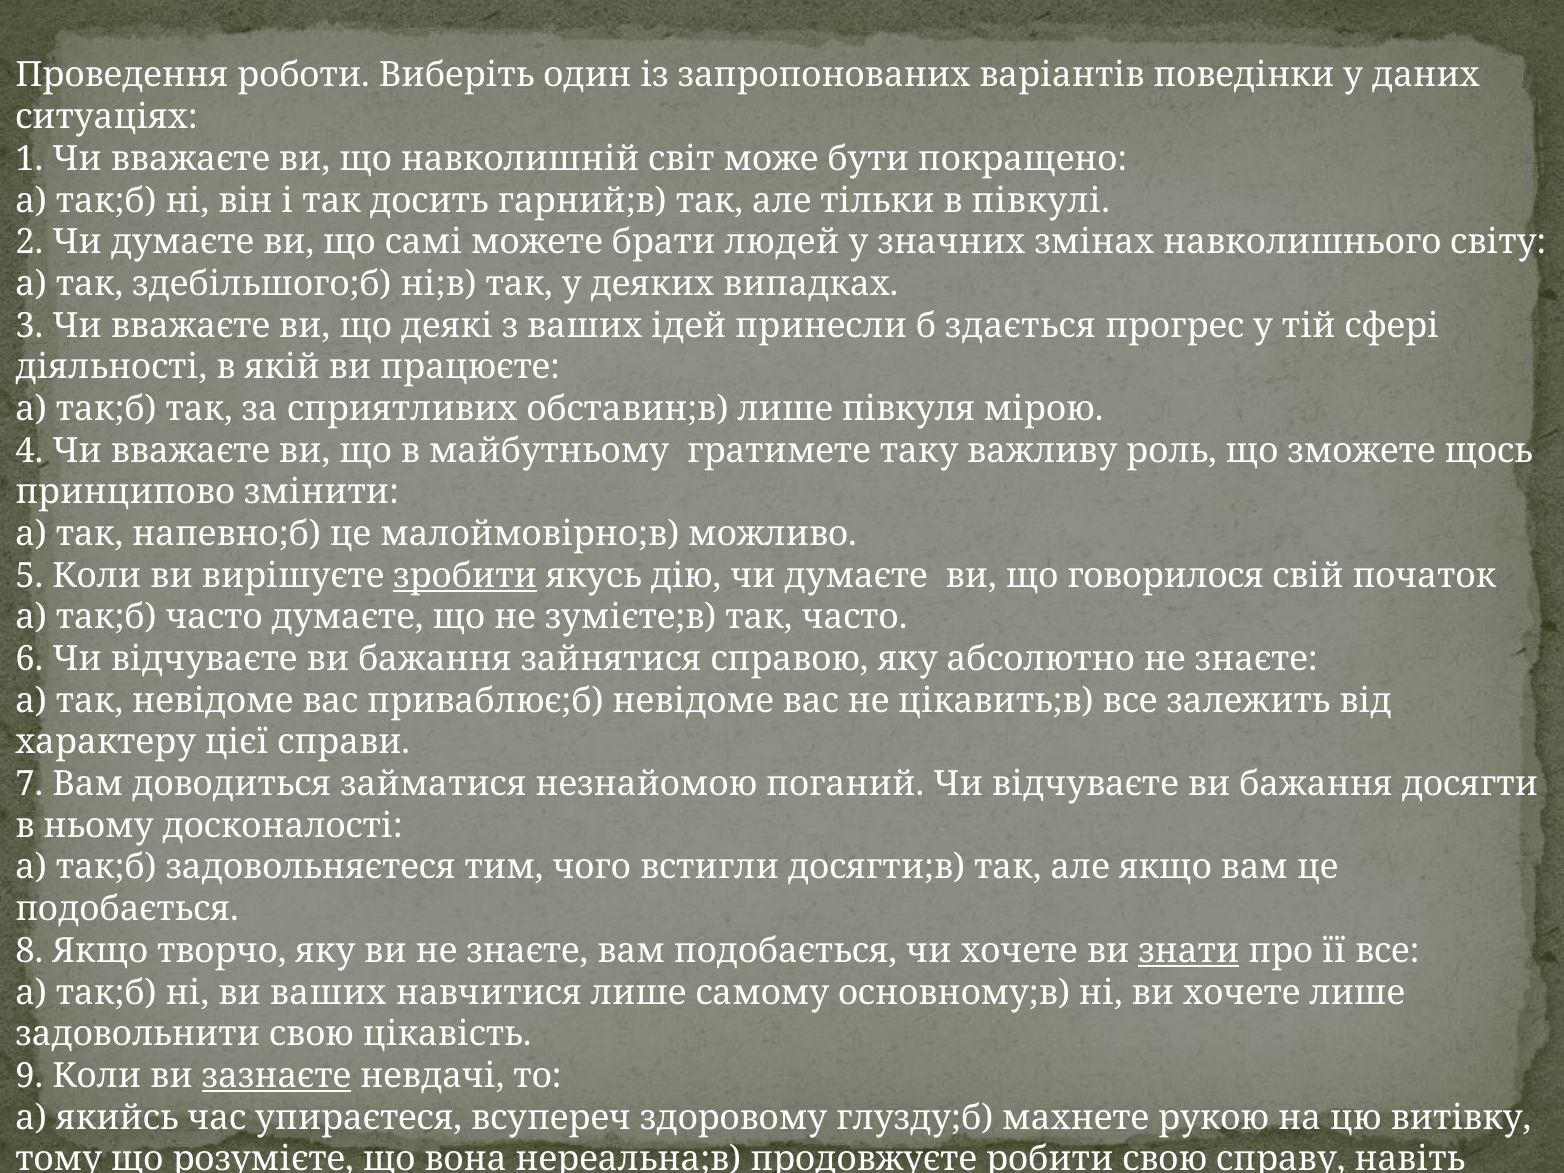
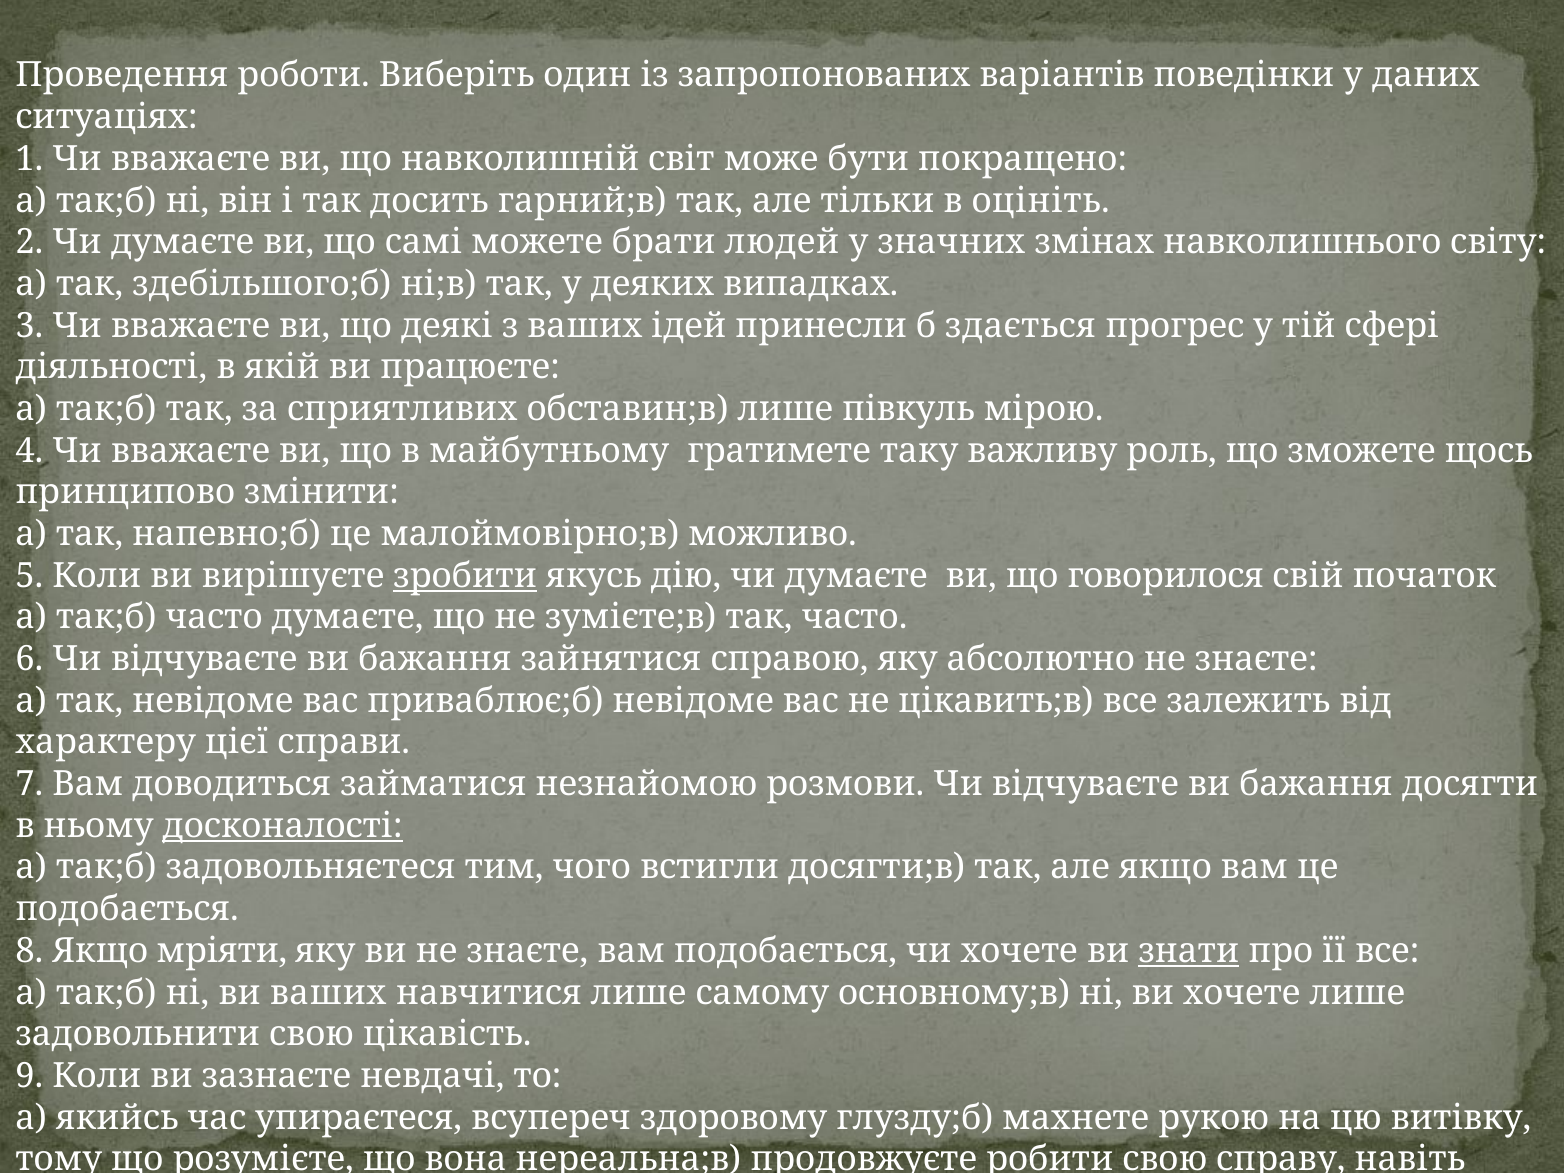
півкулі: півкулі -> оцініть (1041, 201)
півкуля: півкуля -> півкуль (909, 409)
поганий: поганий -> розмови (845, 784)
досконалості underline: none -> present (283, 826)
творчо: творчо -> мріяти (222, 951)
зазнаєте underline: present -> none (276, 1076)
